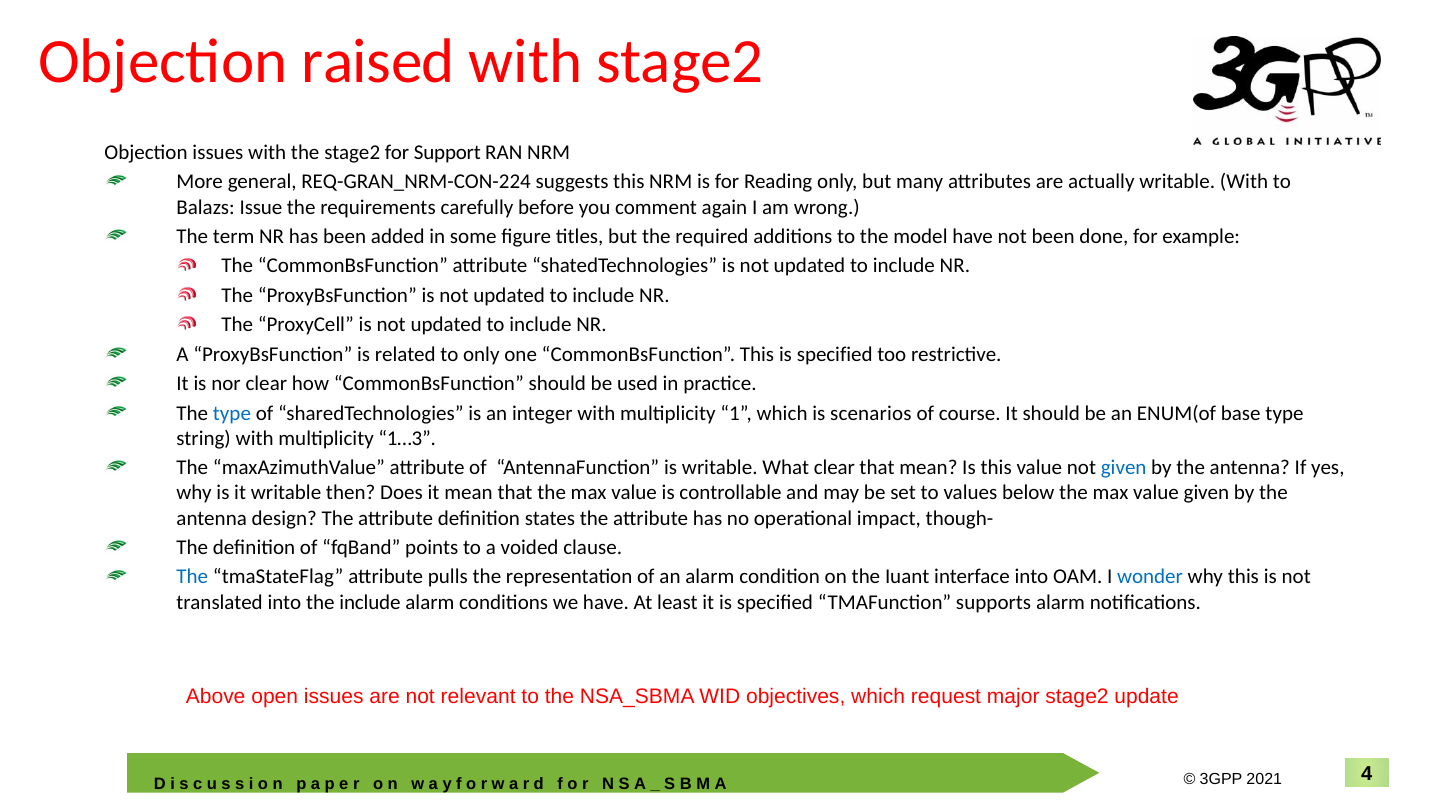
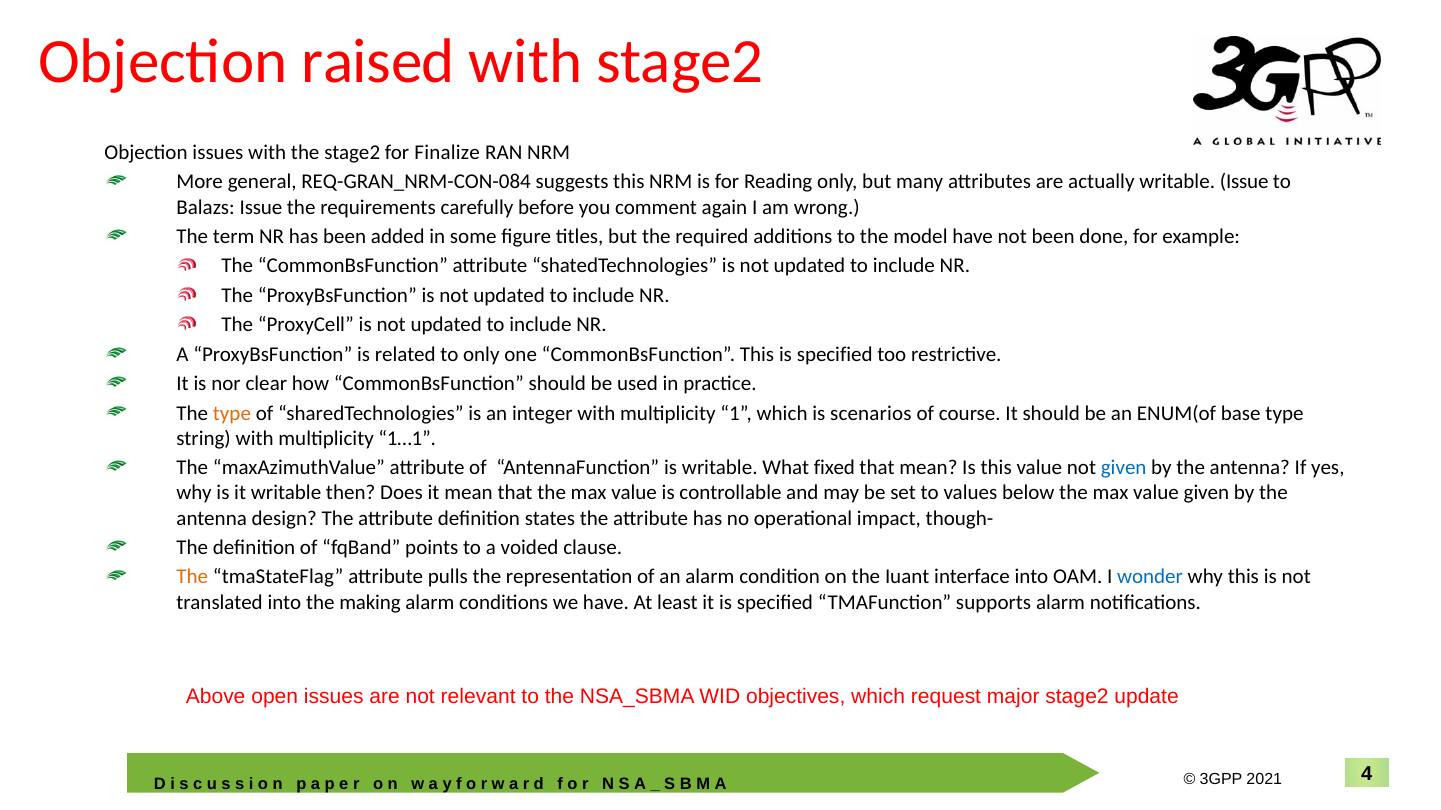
Support: Support -> Finalize (447, 153)
REQ-GRAN_NRM-CON-224: REQ-GRAN_NRM-CON-224 -> REQ-GRAN_NRM-CON-084 (416, 182)
writable With: With -> Issue (1244, 182)
type colour: blue -> orange (232, 413)
1…3: 1…3 -> 1…1 (407, 439)
What clear: clear -> fixed (834, 468)
The colour: blue -> orange (192, 577)
the include: include -> making (370, 603)
